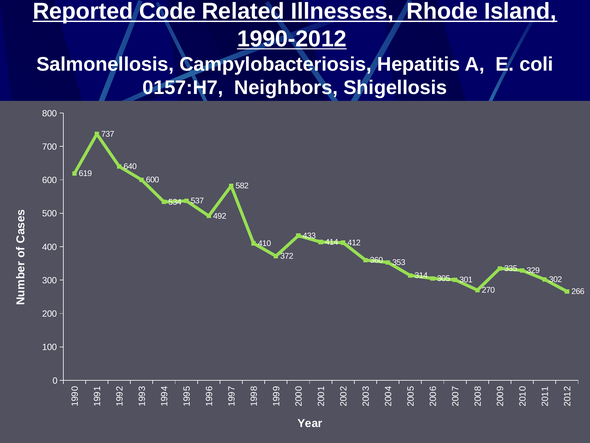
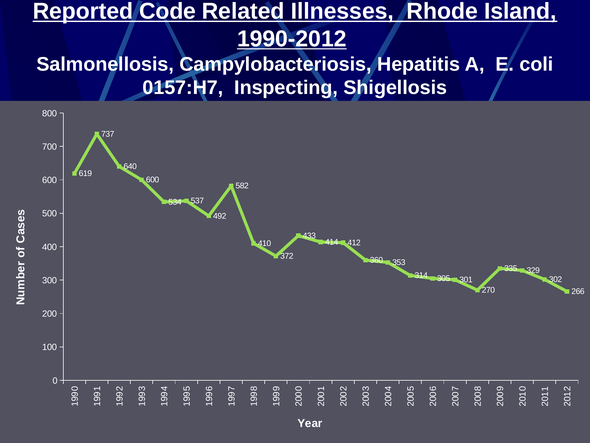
Neighbors: Neighbors -> Inspecting (286, 88)
